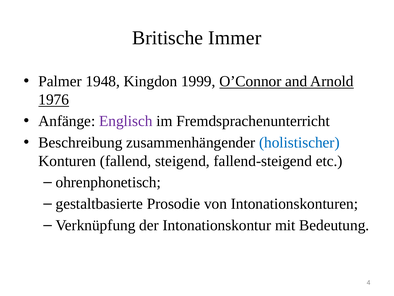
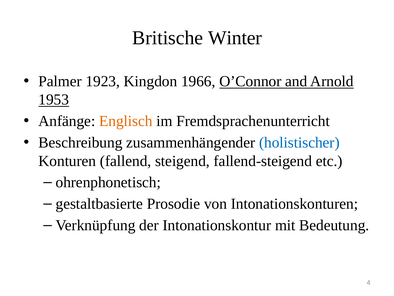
Immer: Immer -> Winter (235, 38)
1948: 1948 -> 1923 (103, 81)
1999: 1999 -> 1966 (198, 81)
1976: 1976 -> 1953 (54, 100)
Englisch colour: purple -> orange (126, 121)
